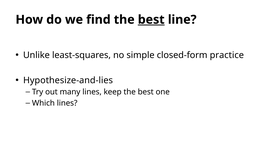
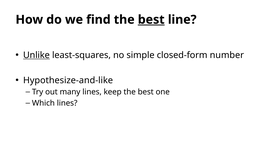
Unlike underline: none -> present (36, 55)
practice: practice -> number (227, 55)
Hypothesize-and-lies: Hypothesize-and-lies -> Hypothesize-and-like (68, 80)
